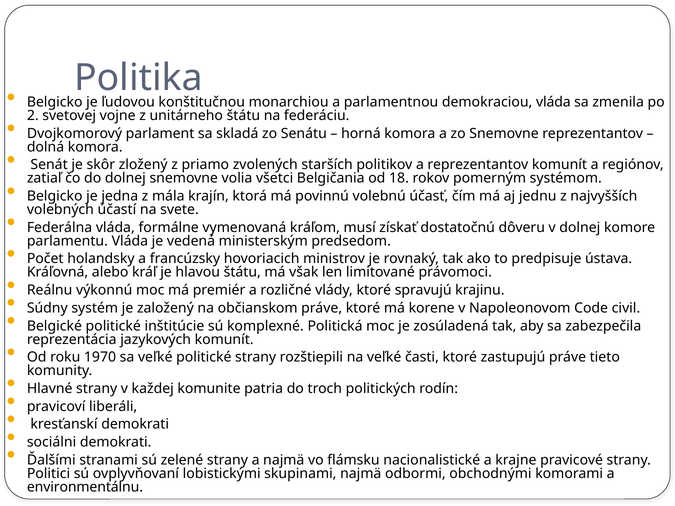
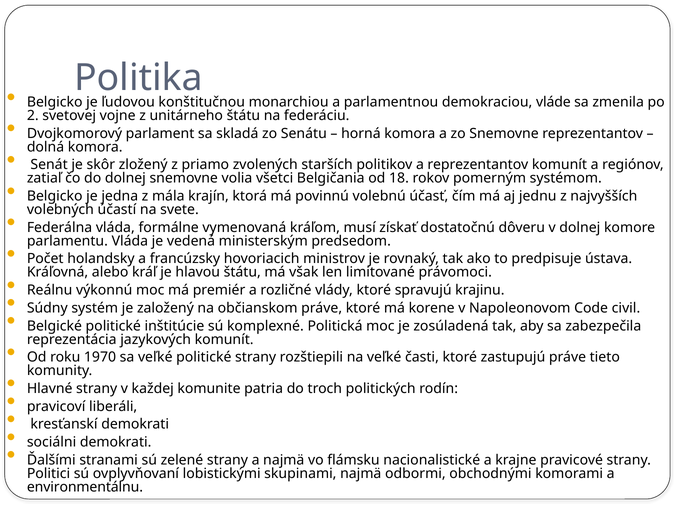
demokraciou vláda: vláda -> vláde (553, 102)
